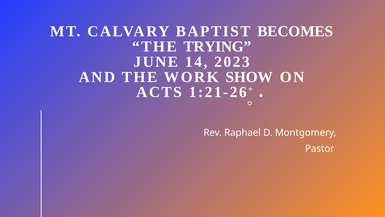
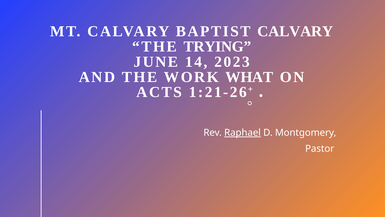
BAPTIST BECOMES: BECOMES -> CALVARY (295, 31)
SHOW: SHOW -> WHAT (249, 77)
Raphael underline: none -> present (243, 132)
